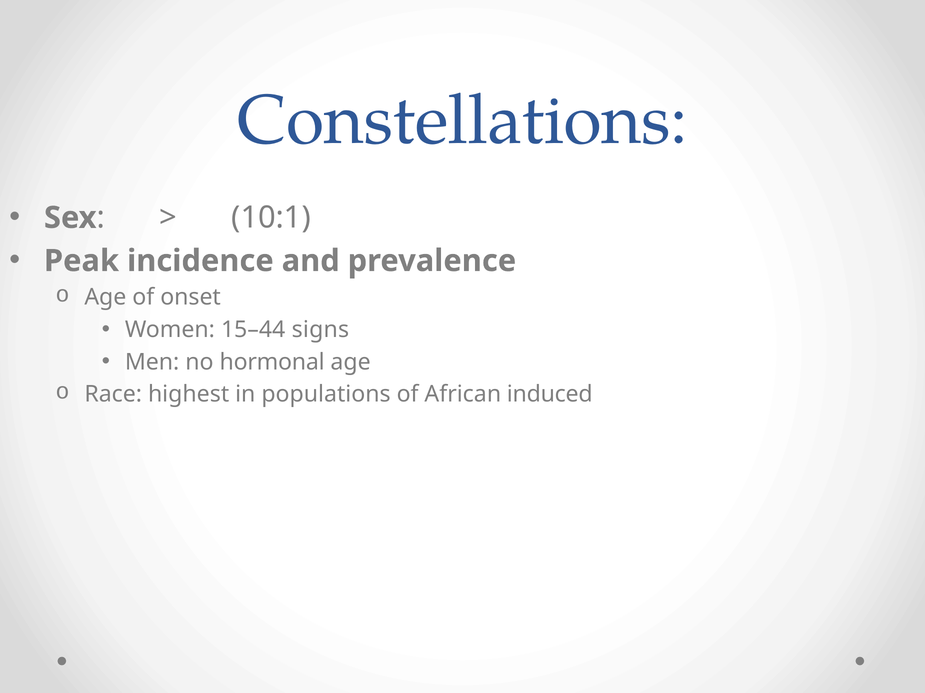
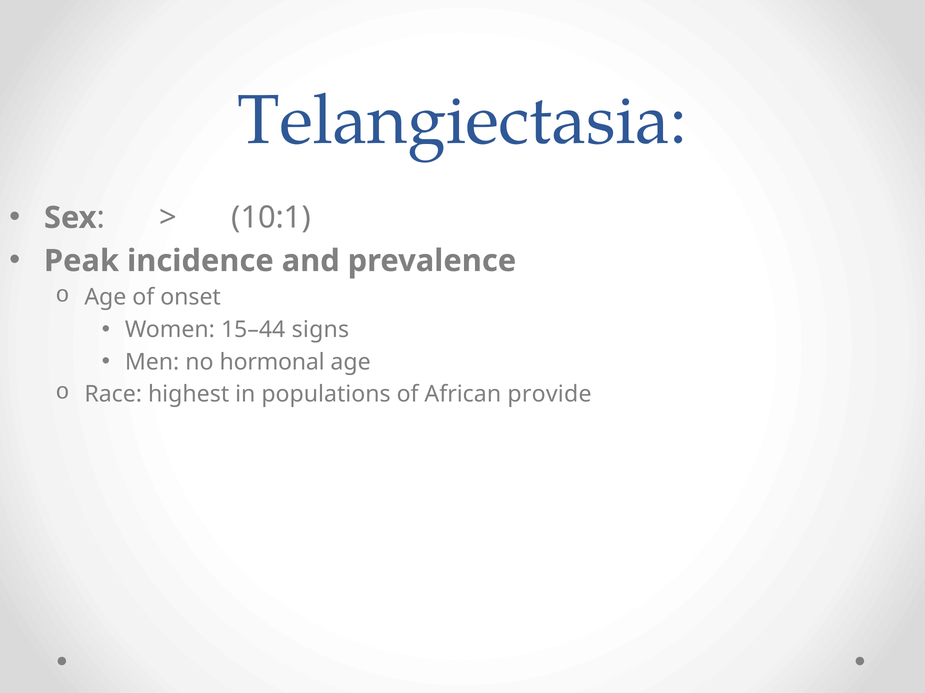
Constellations: Constellations -> Telangiectasia (462, 120)
induced: induced -> provide (549, 395)
